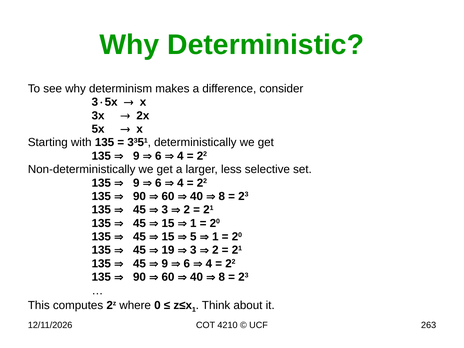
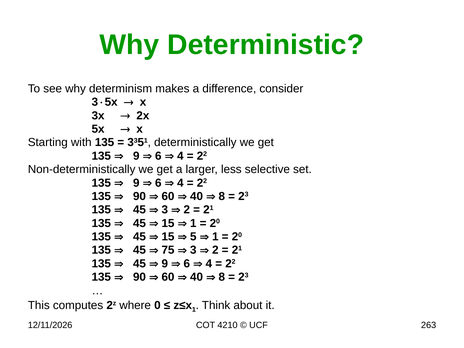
19: 19 -> 75 (168, 250)
